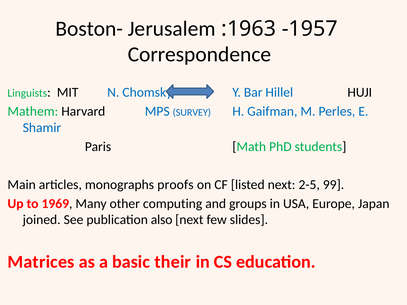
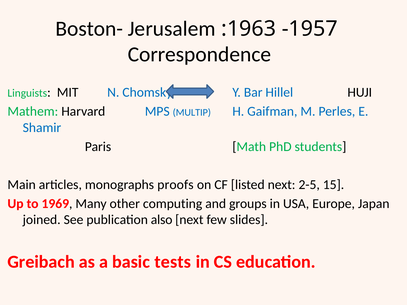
SURVEY: SURVEY -> MULTIP (192, 113)
99: 99 -> 15 (334, 185)
Matrices: Matrices -> Greibach (41, 262)
their: their -> tests (173, 262)
